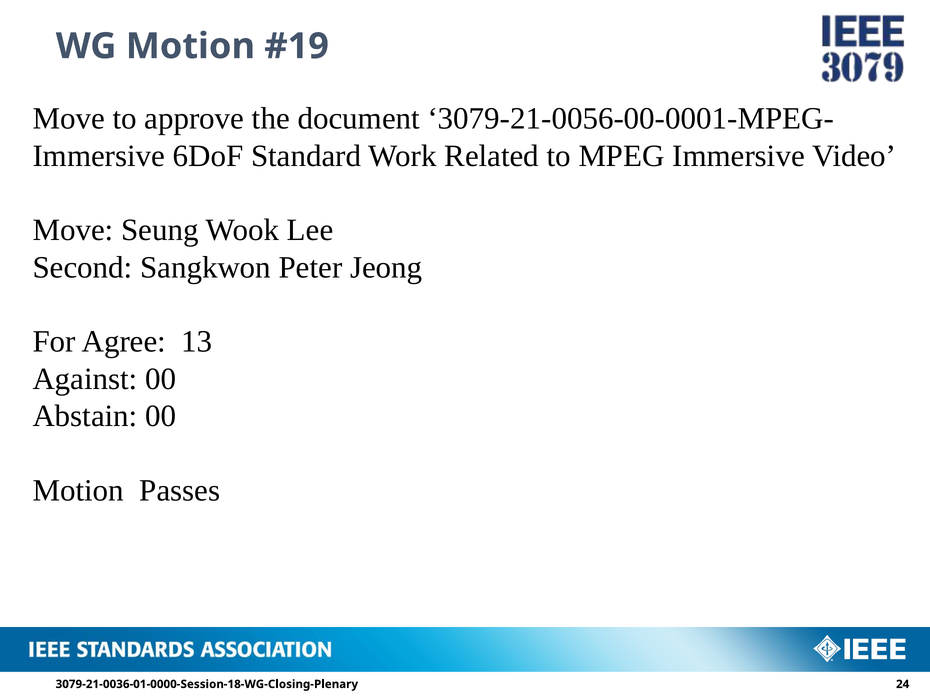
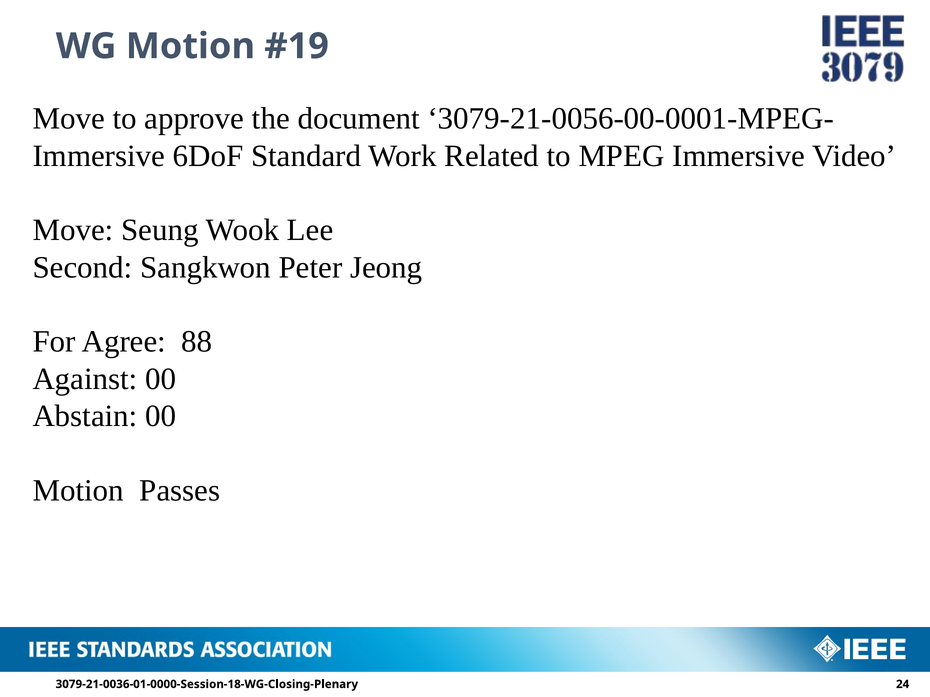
13: 13 -> 88 (197, 342)
